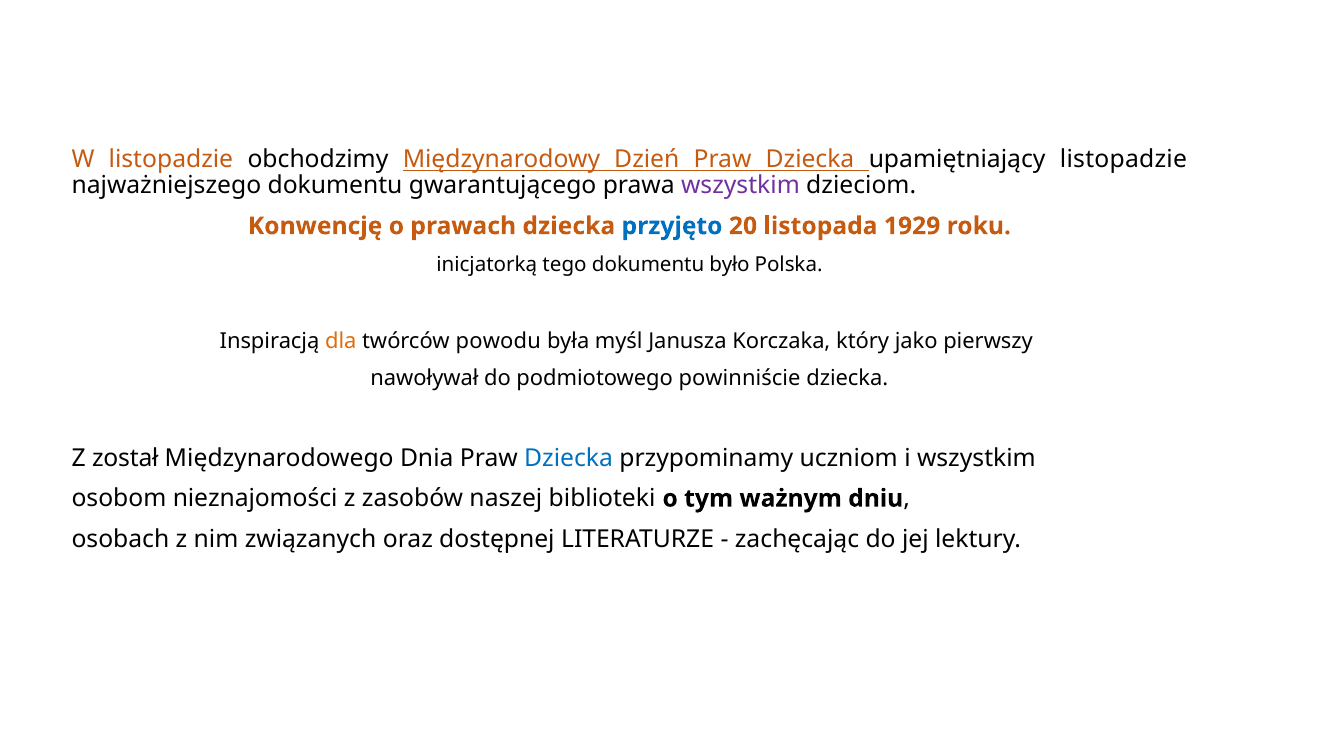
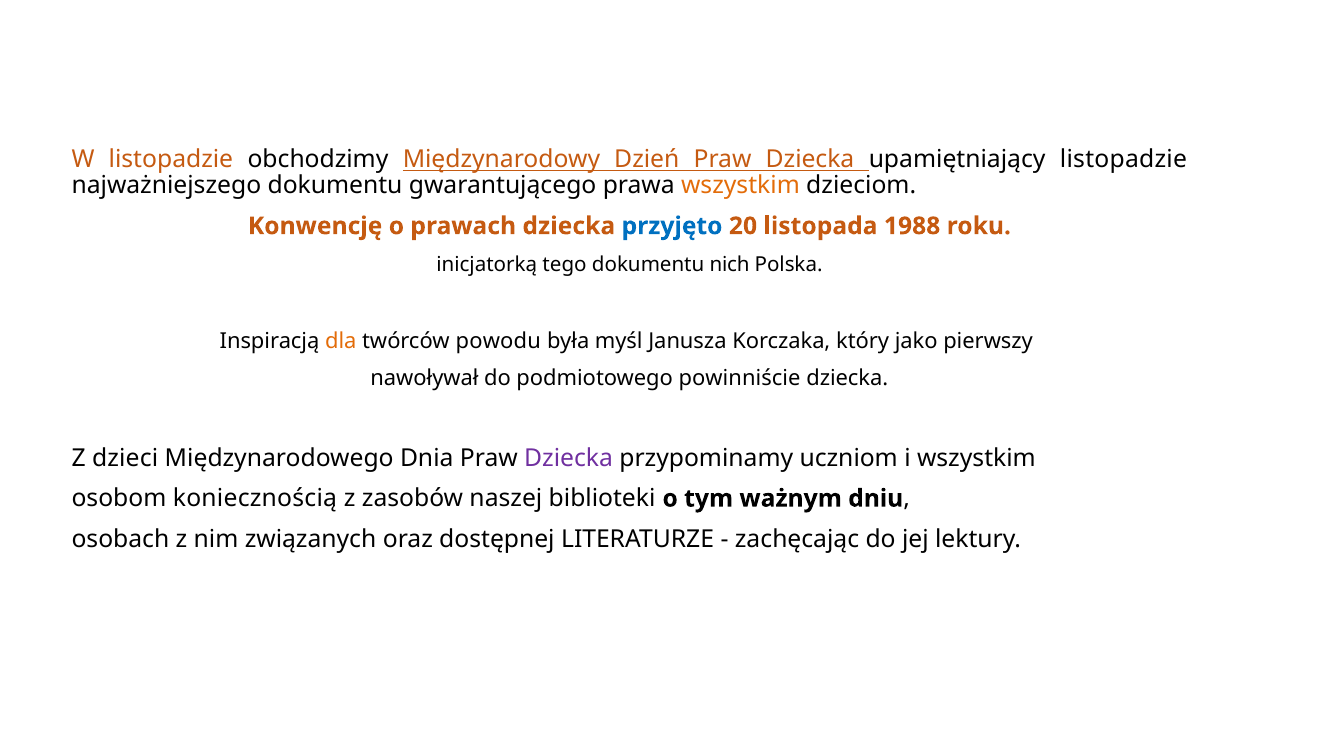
wszystkim colour: purple -> orange (740, 186)
1929: 1929 -> 1988 (912, 226)
było: było -> nich (730, 264)
został: został -> dzieci (125, 458)
Dziecka colour: blue -> purple (569, 458)
nieznajomości: nieznajomości -> koniecznością (255, 498)
